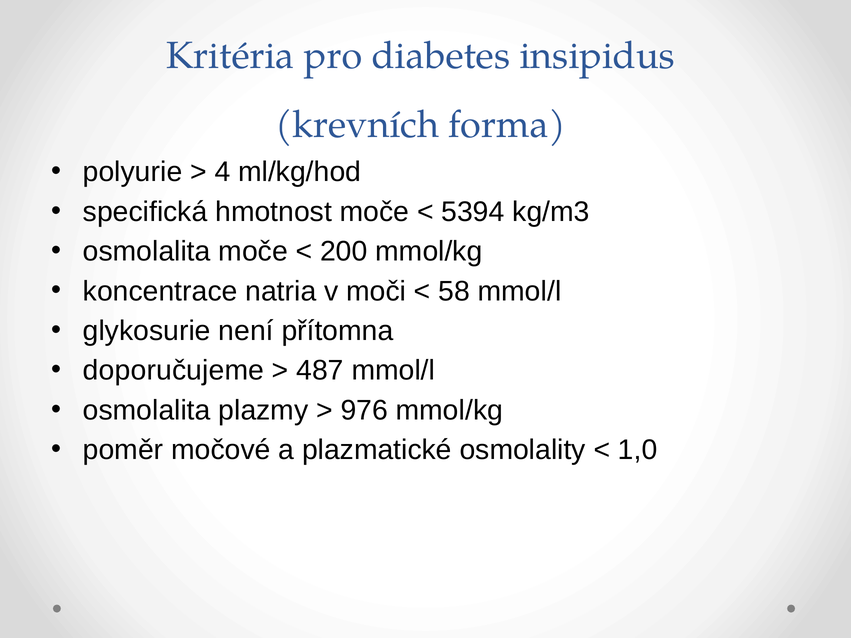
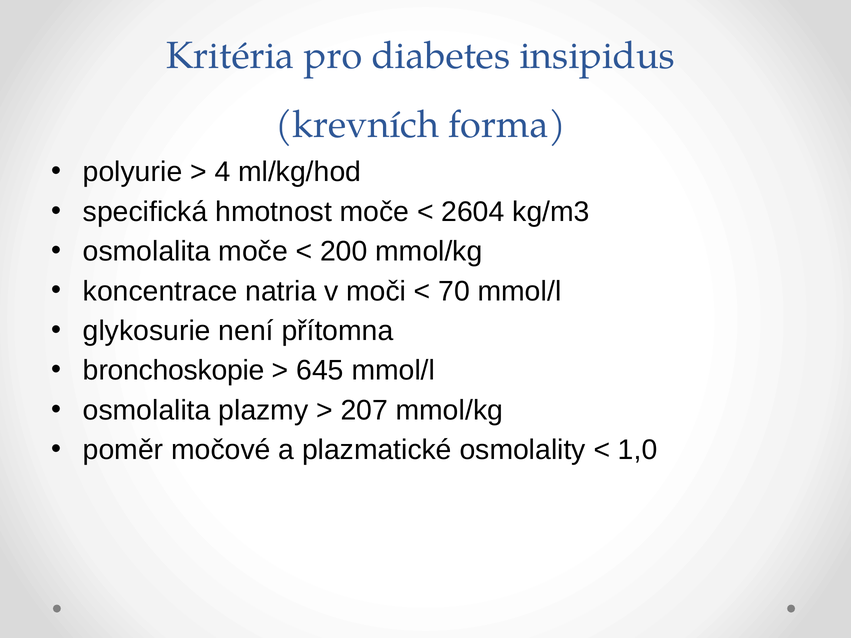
5394: 5394 -> 2604 (473, 212)
58: 58 -> 70 (454, 291)
doporučujeme: doporučujeme -> bronchoskopie (174, 371)
487: 487 -> 645 (320, 371)
976: 976 -> 207 (364, 410)
